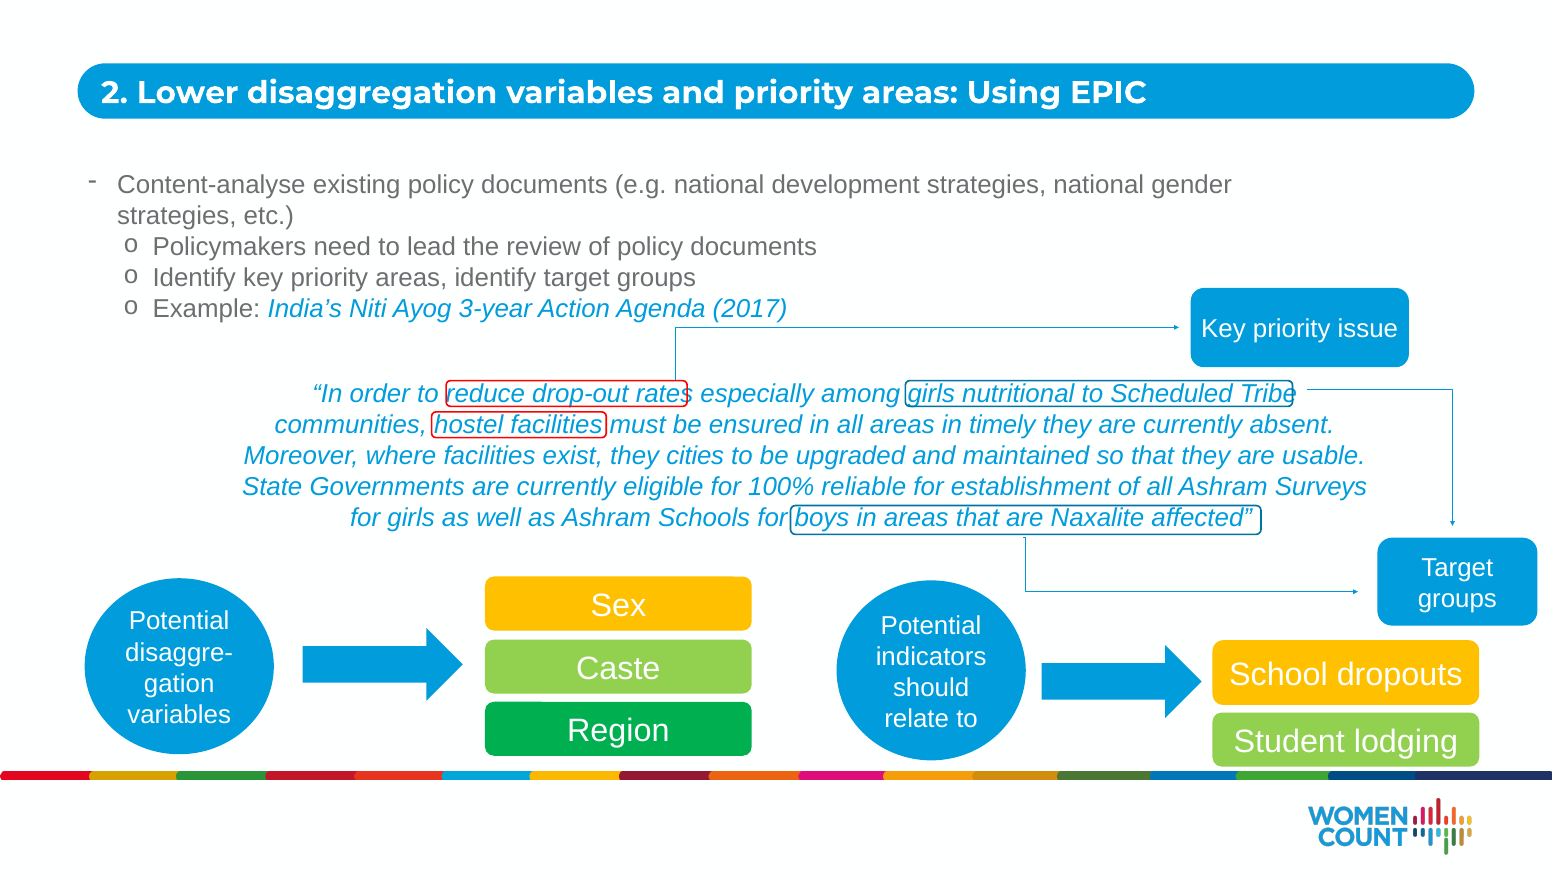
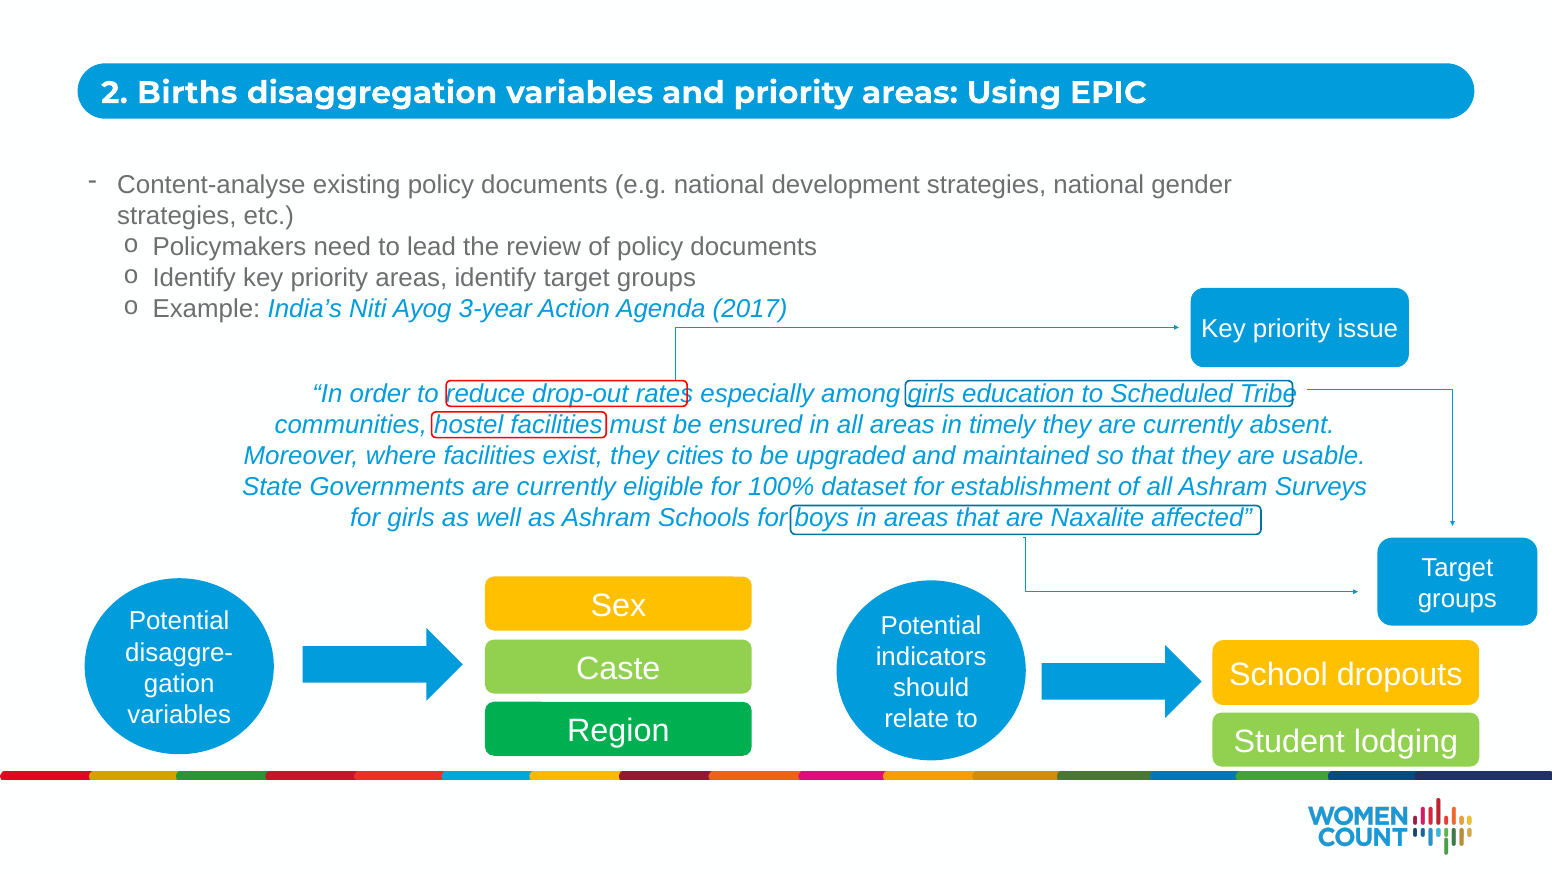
Lower: Lower -> Births (187, 93)
nutritional: nutritional -> education (1018, 394)
reliable: reliable -> dataset (864, 487)
